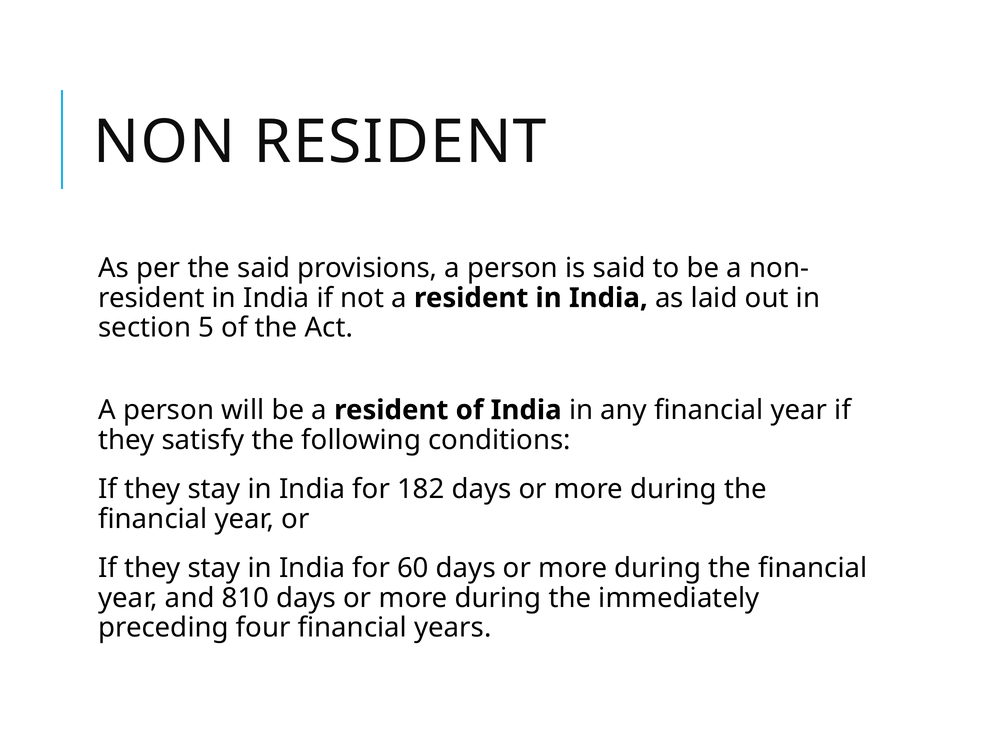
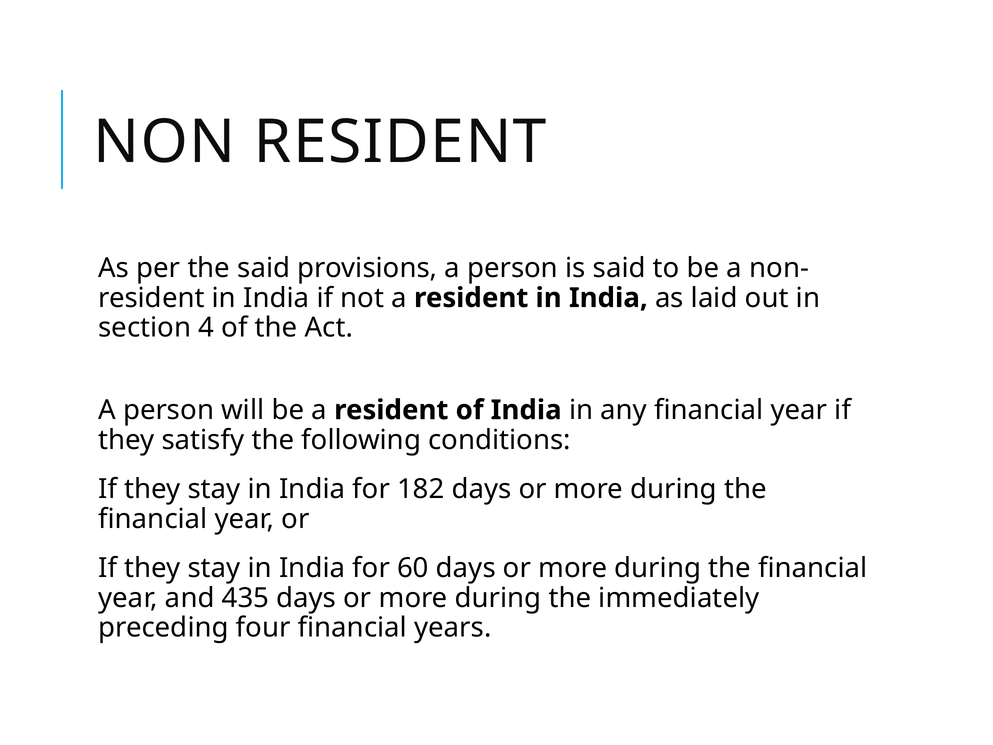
5: 5 -> 4 (206, 328)
810: 810 -> 435 (245, 598)
